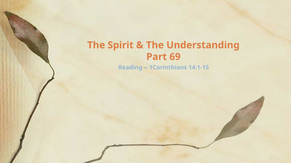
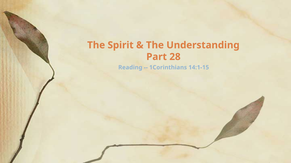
69: 69 -> 28 (175, 57)
